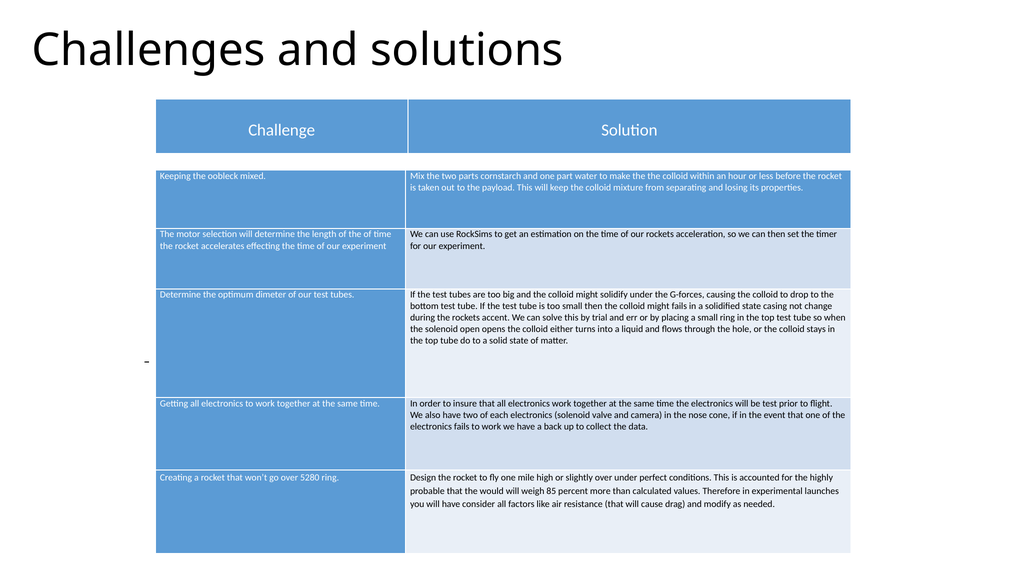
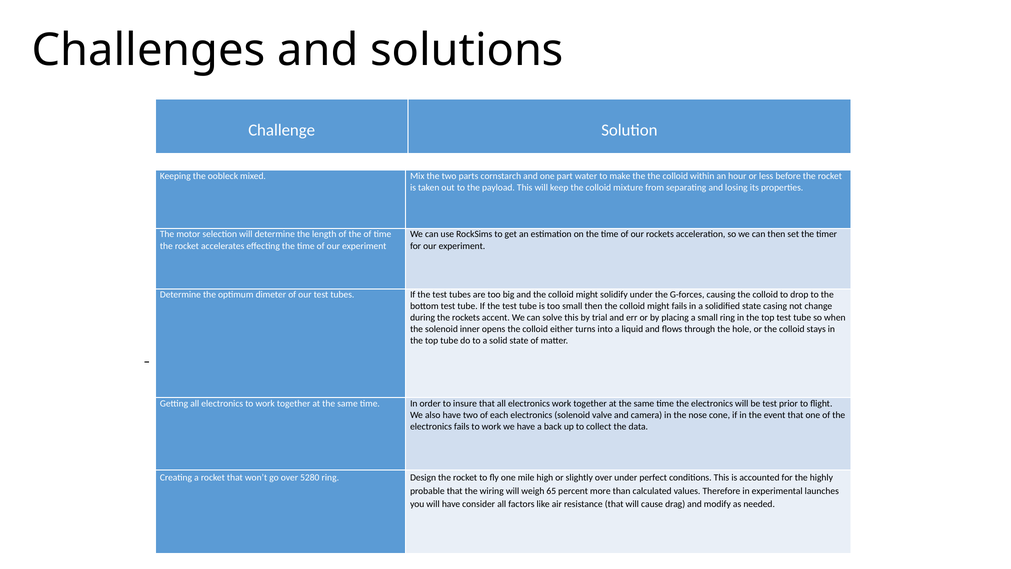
open: open -> inner (470, 329)
would: would -> wiring (492, 491)
85: 85 -> 65 (551, 491)
